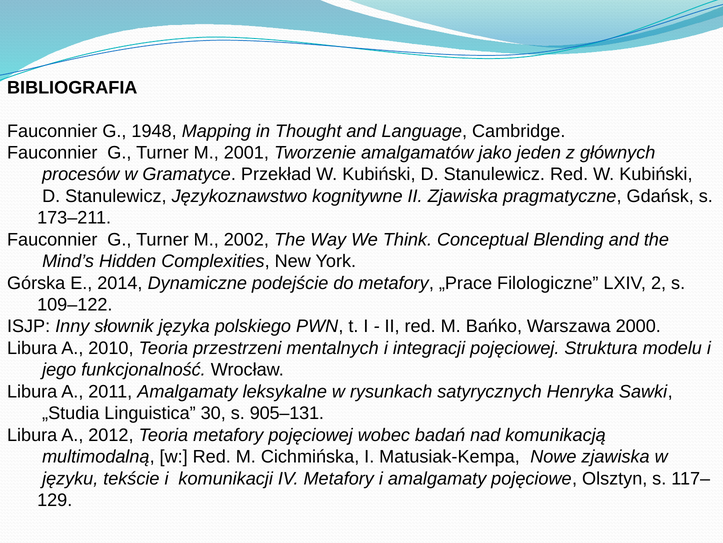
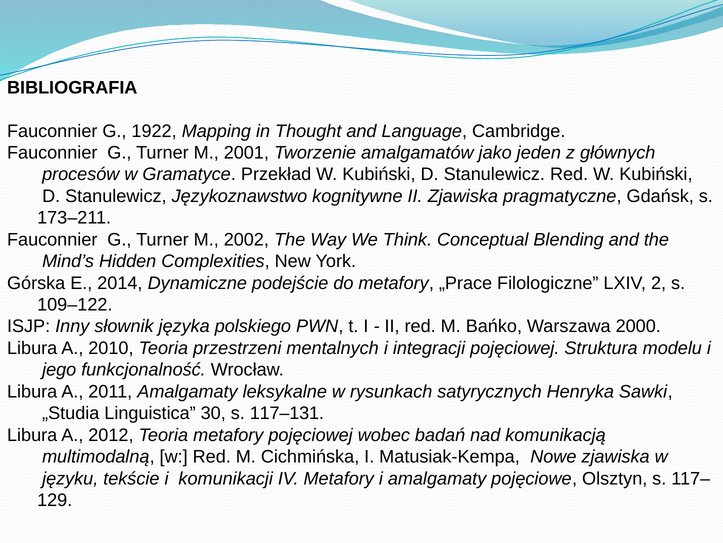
1948: 1948 -> 1922 (154, 131)
905–131: 905–131 -> 117–131 (287, 413)
